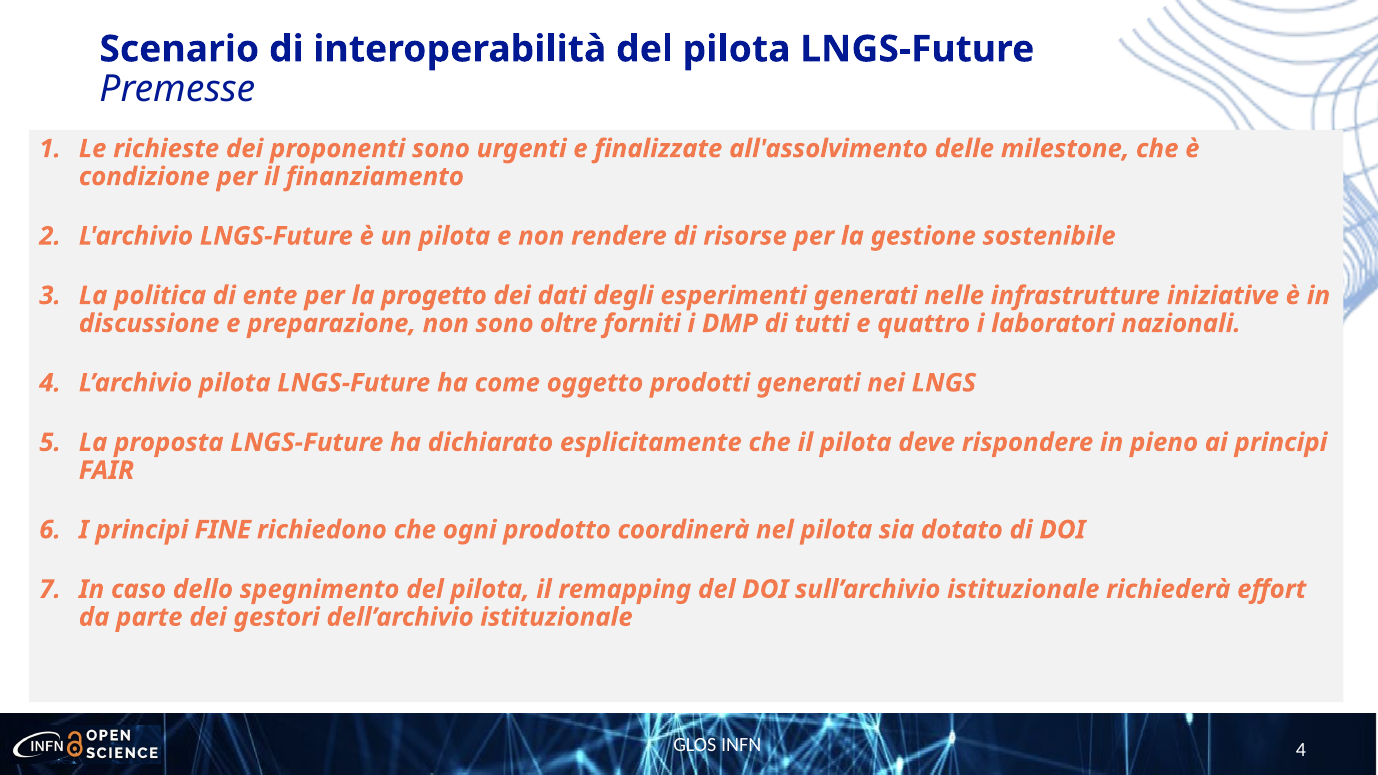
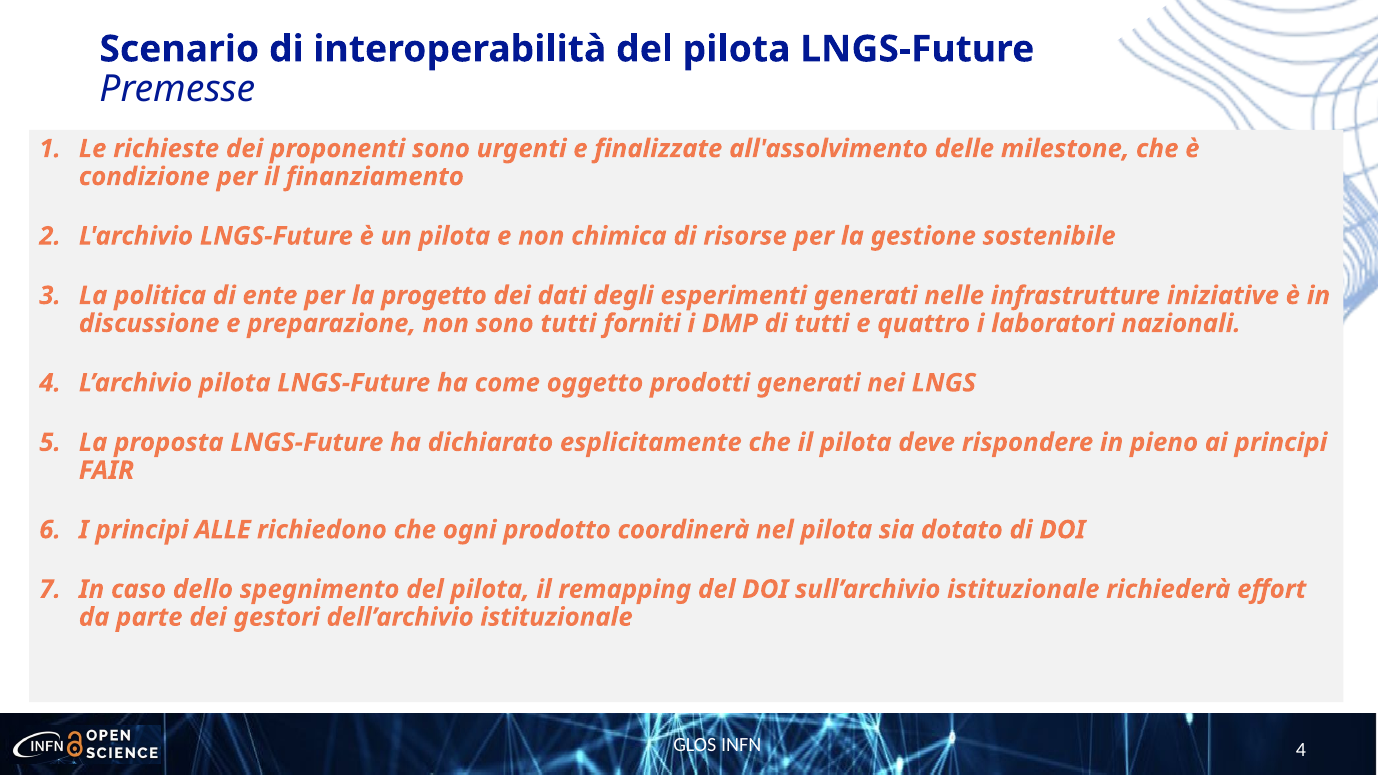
rendere: rendere -> chimica (619, 236)
sono oltre: oltre -> tutti (568, 324)
FINE: FINE -> ALLE (223, 530)
